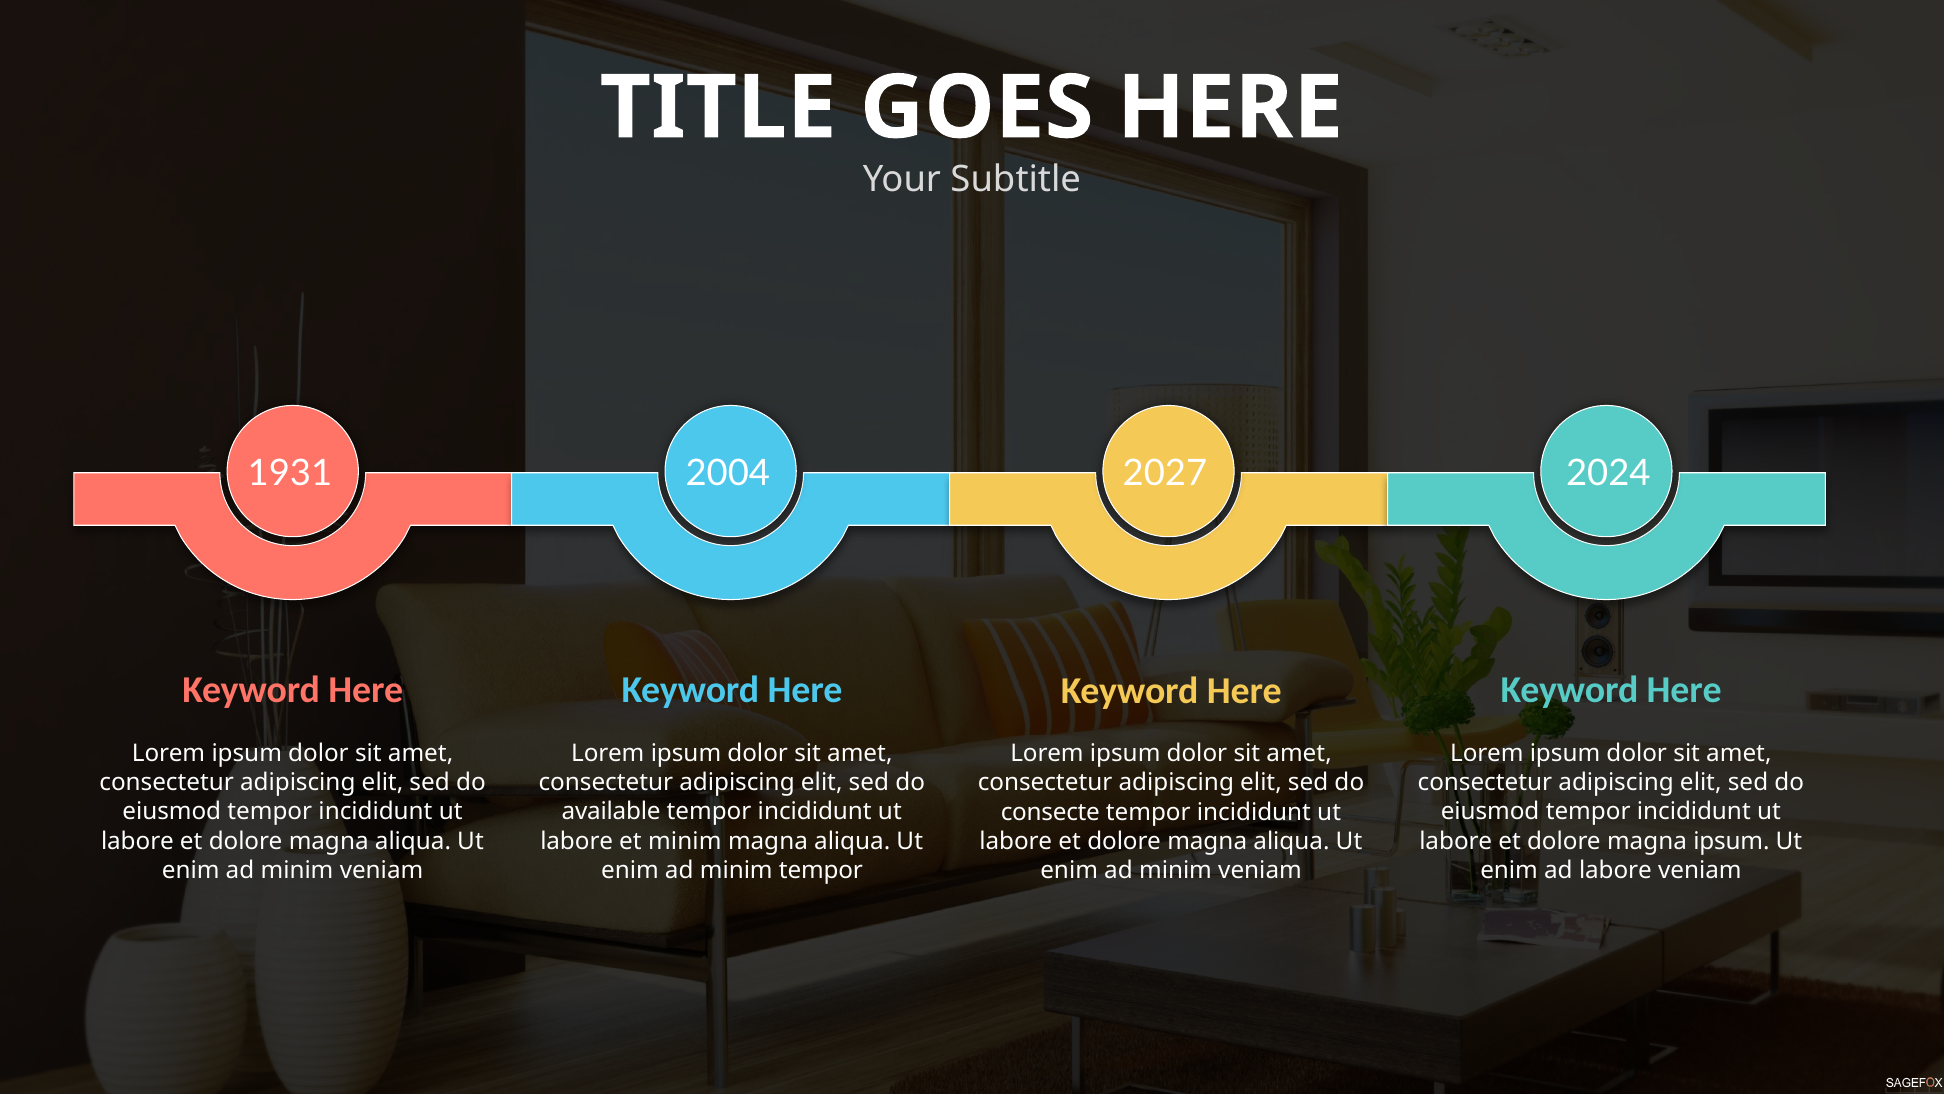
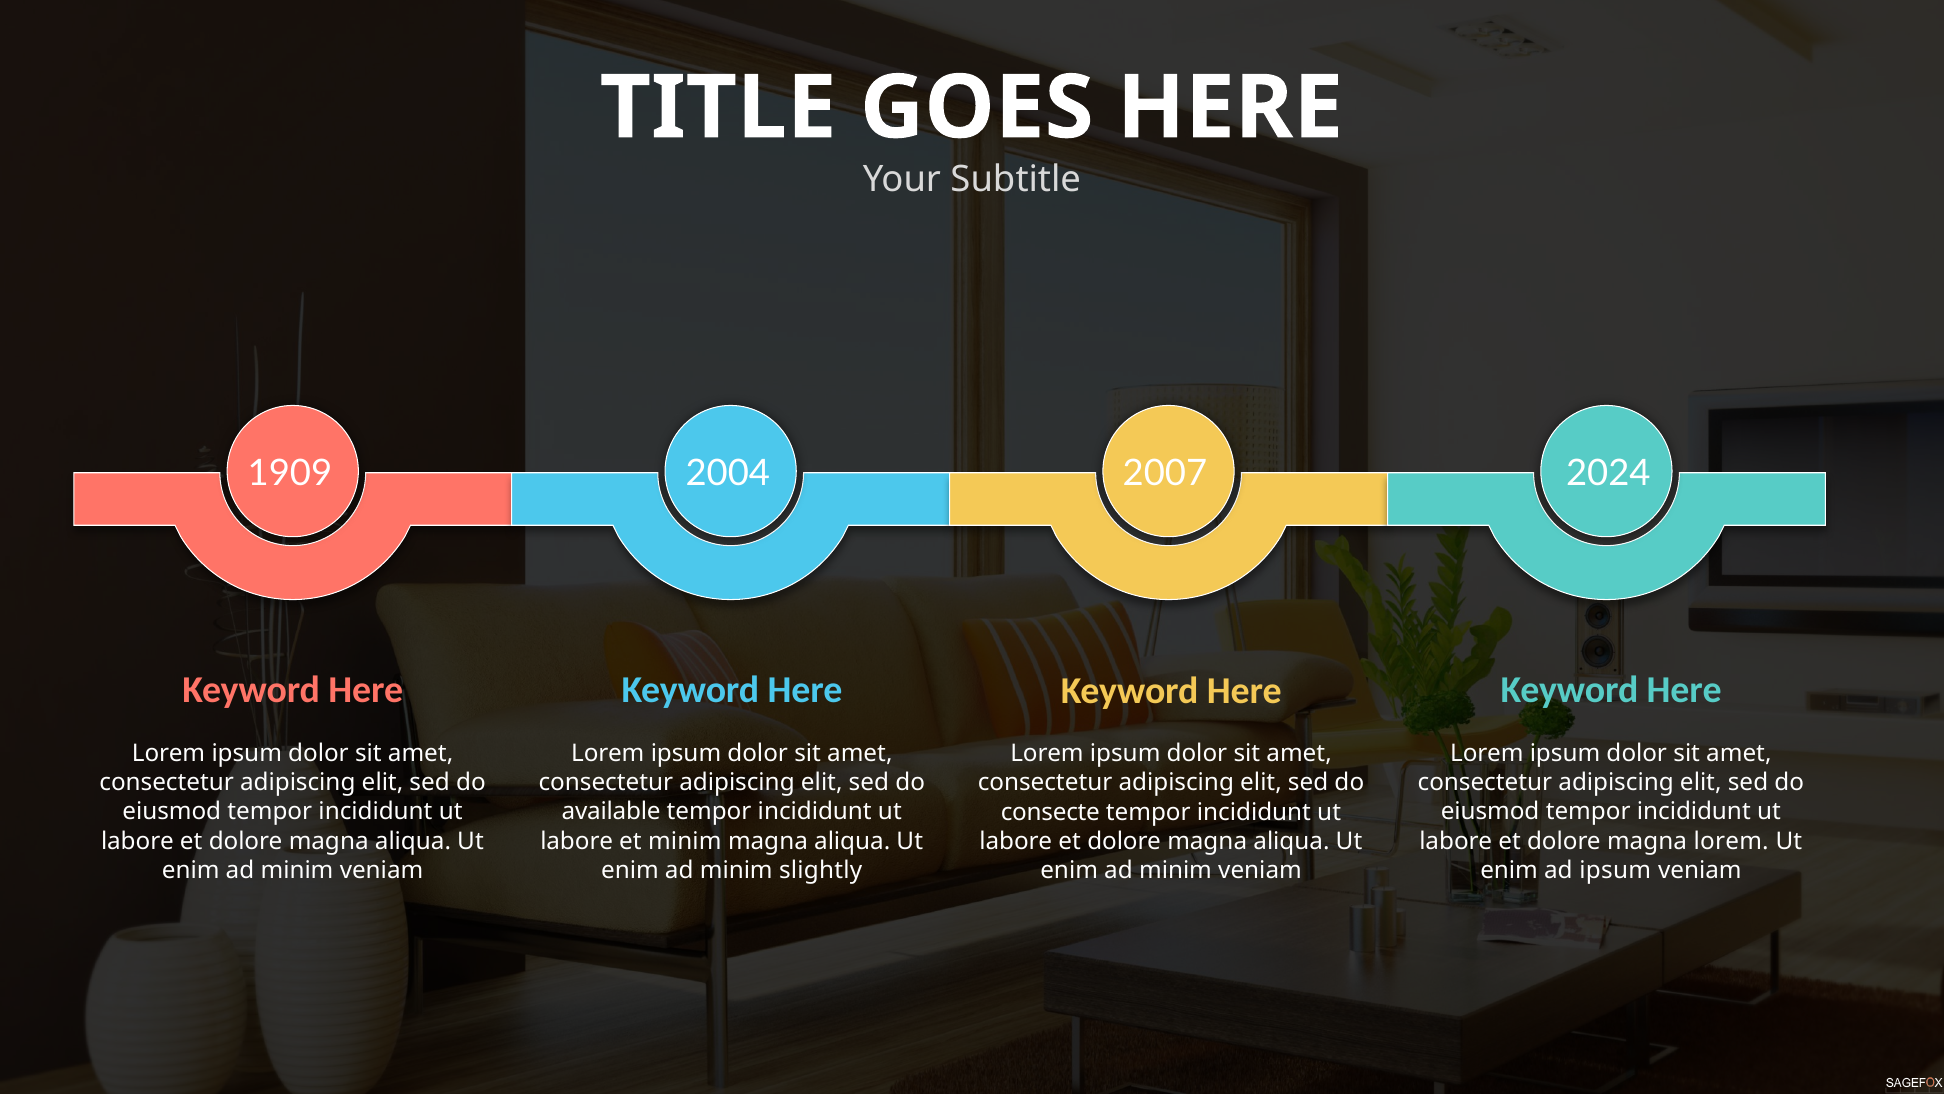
1931: 1931 -> 1909 (290, 473)
2027: 2027 -> 2007 (1165, 473)
magna ipsum: ipsum -> lorem (1731, 841)
minim tempor: tempor -> slightly (821, 870)
ad labore: labore -> ipsum (1615, 870)
